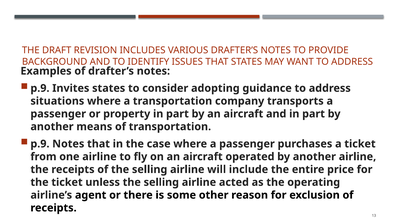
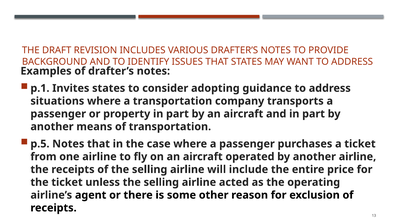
p.9: p.9 -> p.1 (40, 88)
p.9: p.9 -> p.5 (40, 144)
